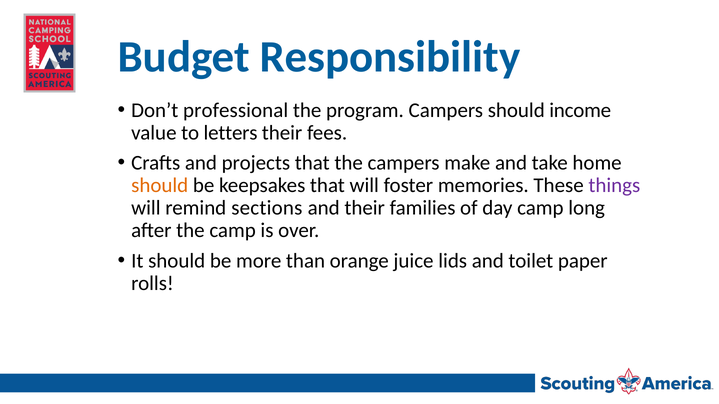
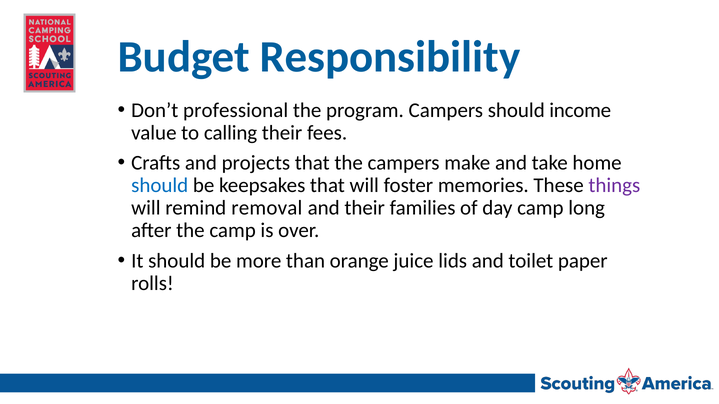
letters: letters -> calling (231, 133)
should colour: orange -> blue (160, 186)
sections: sections -> removal (267, 208)
